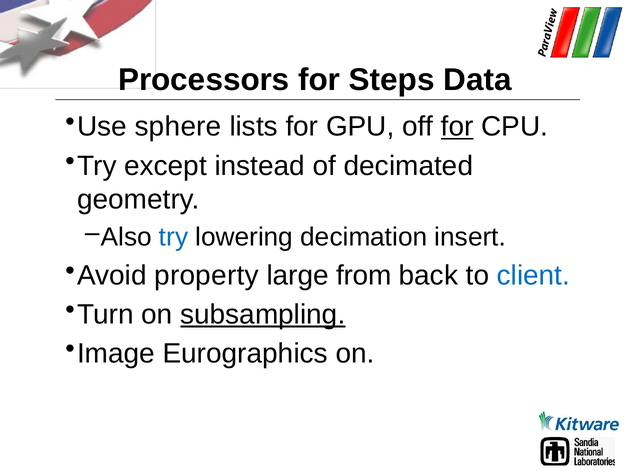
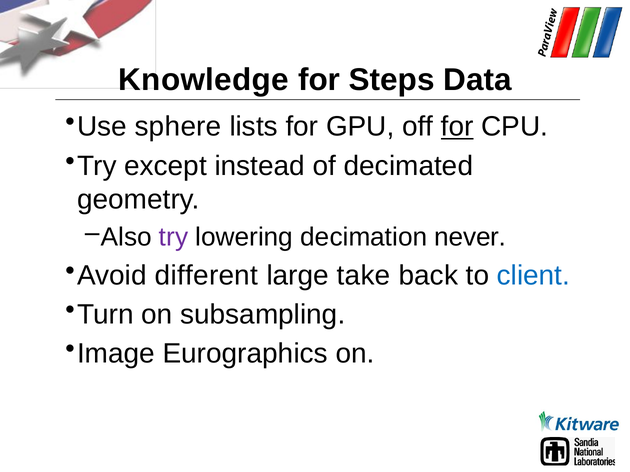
Processors: Processors -> Knowledge (204, 80)
try colour: blue -> purple (174, 237)
insert: insert -> never (470, 237)
property: property -> different (206, 276)
from: from -> take (364, 276)
subsampling underline: present -> none (263, 315)
